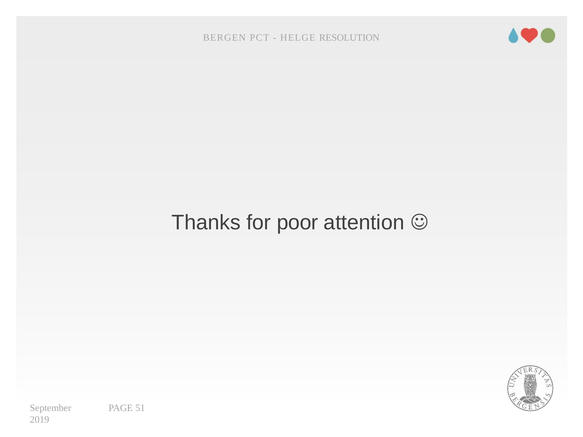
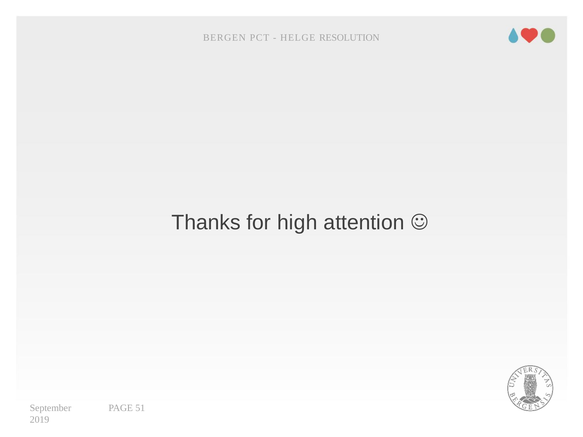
poor: poor -> high (297, 223)
